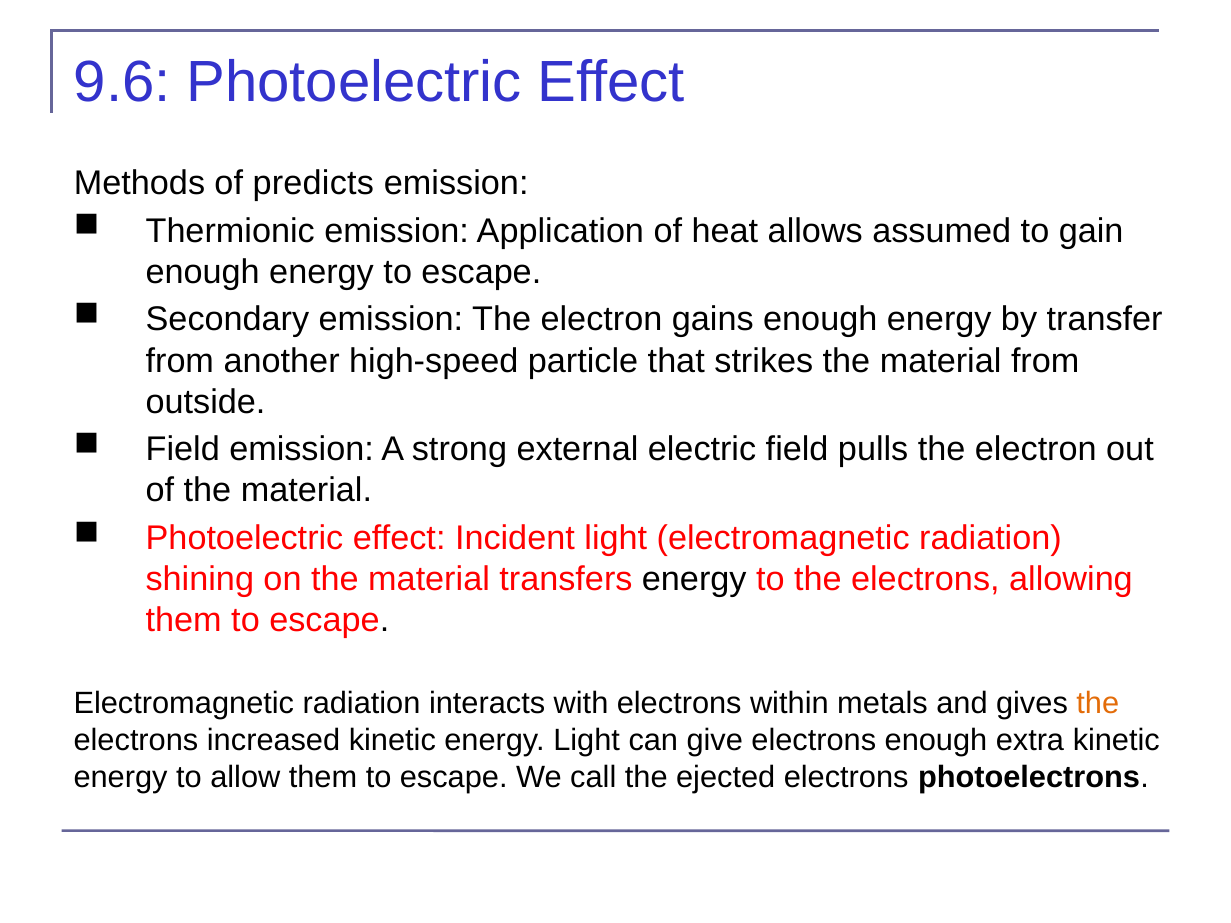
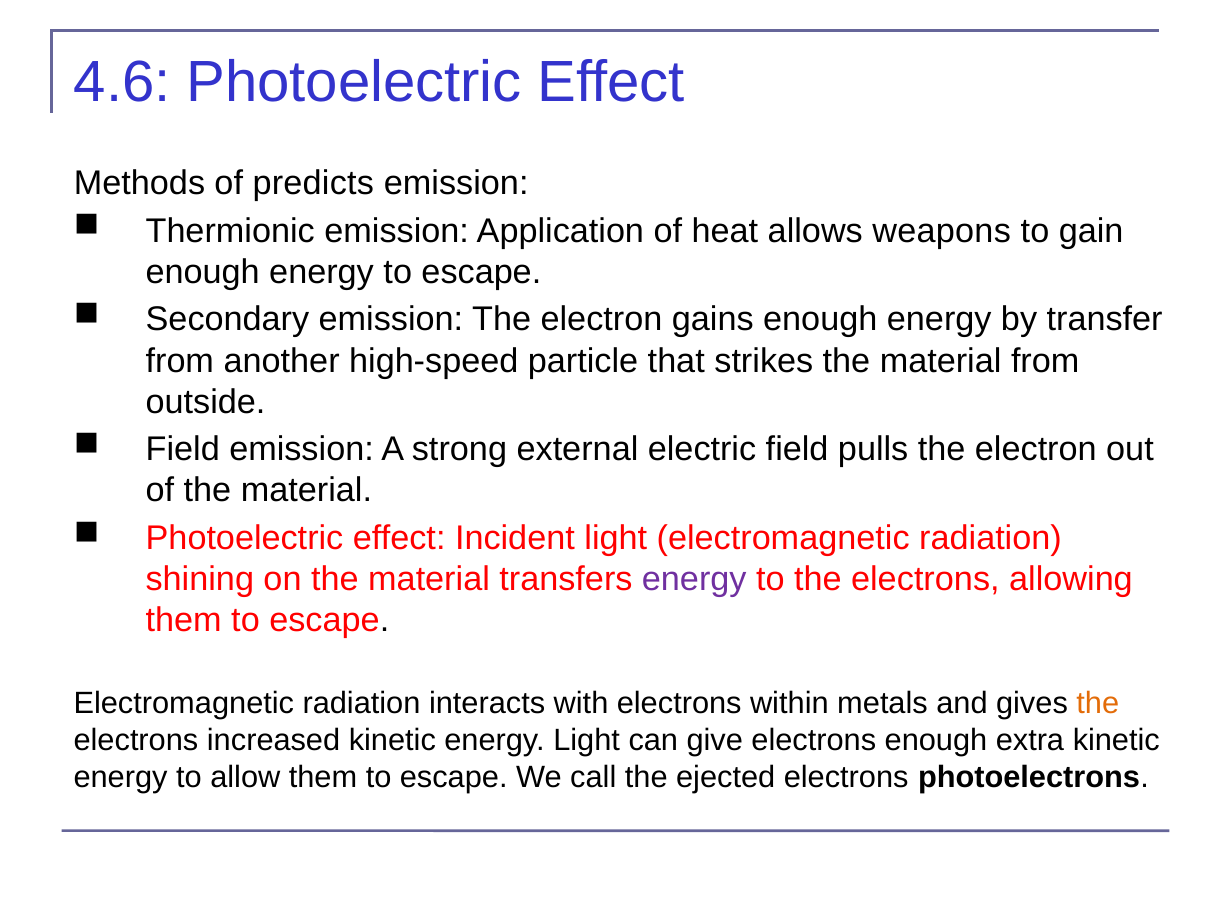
9.6: 9.6 -> 4.6 (122, 83)
assumed: assumed -> weapons (942, 231)
energy colour: black -> purple (694, 580)
